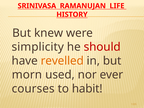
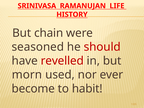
knew: knew -> chain (49, 33)
simplicity: simplicity -> seasoned (38, 47)
revelled colour: orange -> red (62, 61)
courses: courses -> become (33, 89)
